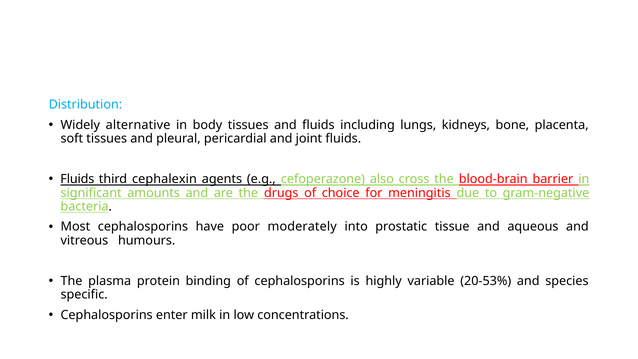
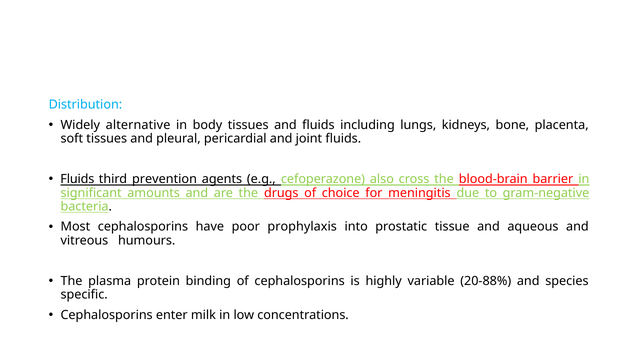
cephalexin: cephalexin -> prevention (165, 179)
moderately: moderately -> prophylaxis (302, 227)
20-53%: 20-53% -> 20-88% (486, 281)
